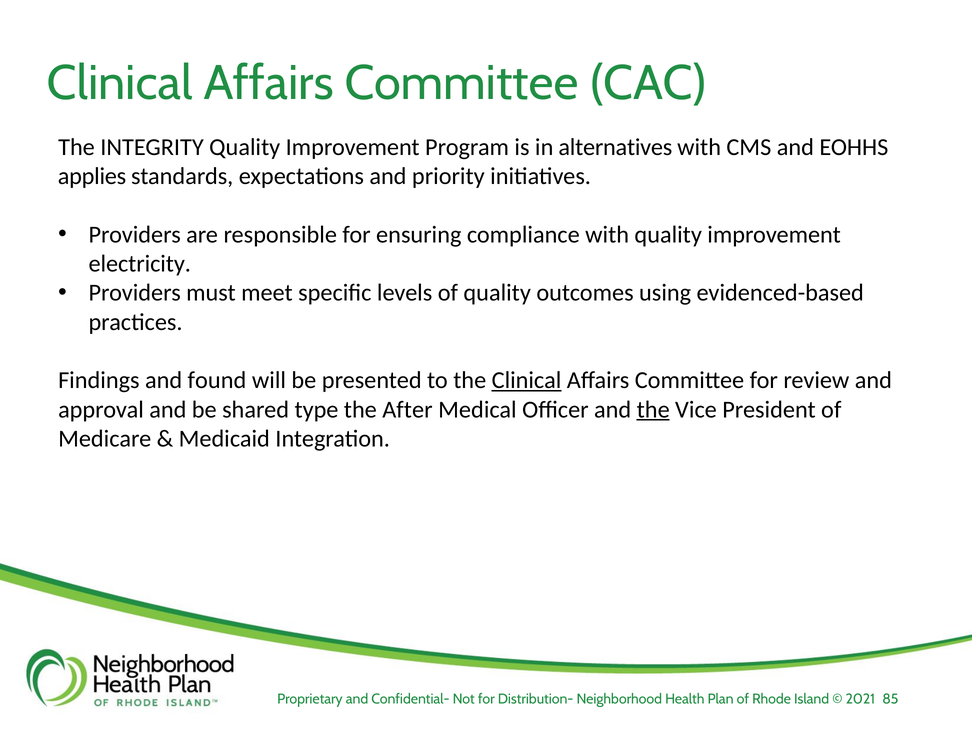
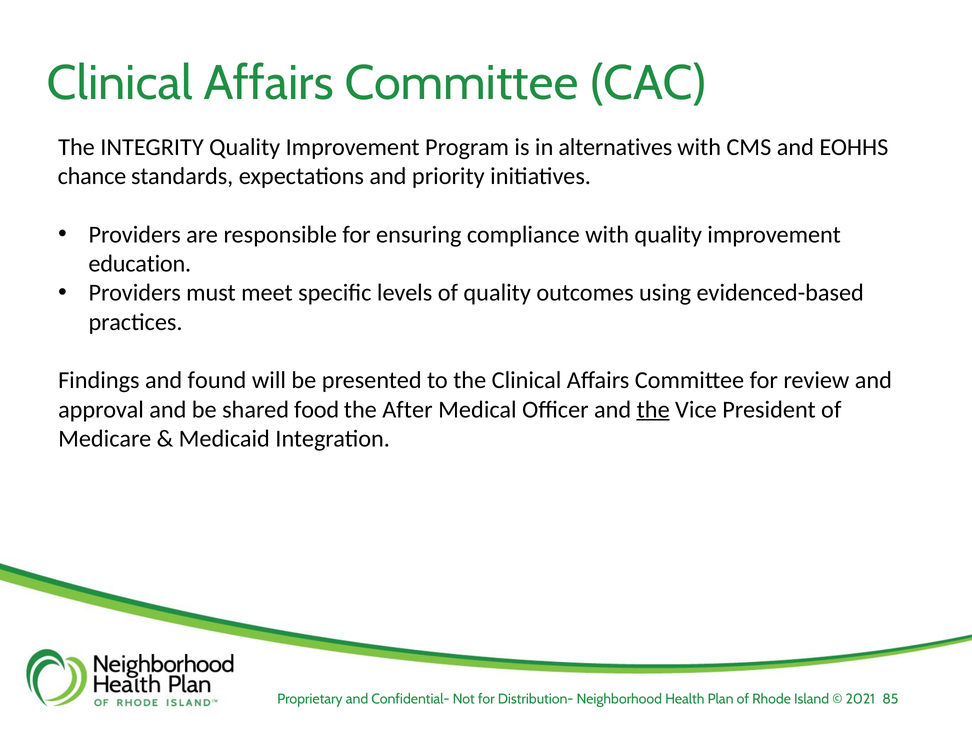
applies: applies -> chance (92, 176)
electricity: electricity -> education (140, 264)
Clinical underline: present -> none (527, 380)
type: type -> food (317, 409)
